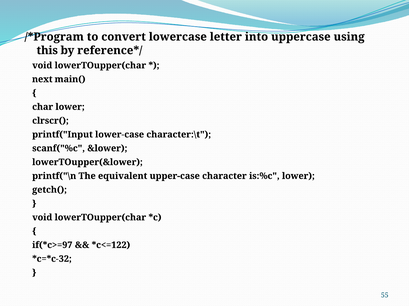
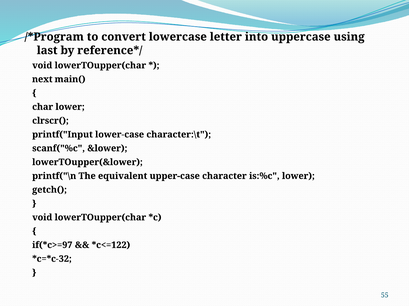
this: this -> last (47, 51)
